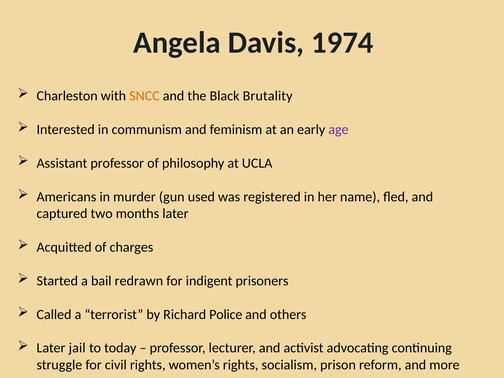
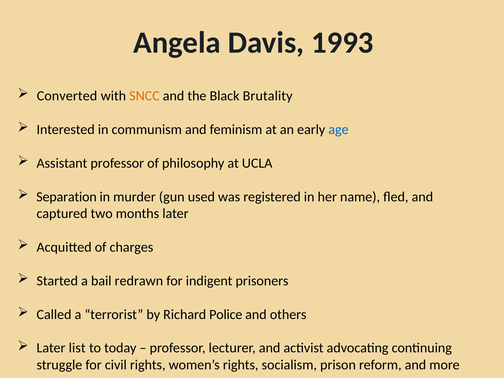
1974: 1974 -> 1993 (342, 43)
Charleston: Charleston -> Converted (67, 96)
age colour: purple -> blue (338, 130)
Americans: Americans -> Separation (67, 197)
jail: jail -> list (77, 348)
